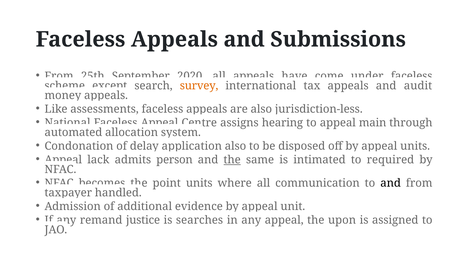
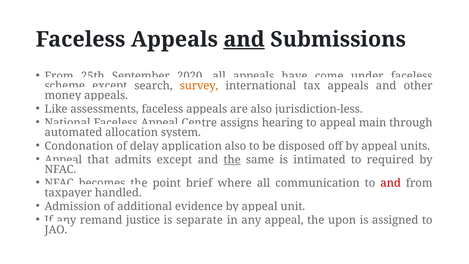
and underline: none -> present (244, 39)
audit: audit -> other (418, 86)
lack: lack -> that (98, 160)
admits person: person -> except (174, 160)
point units: units -> brief (199, 183)
and colour: black -> red (391, 183)
searches: searches -> separate (200, 220)
